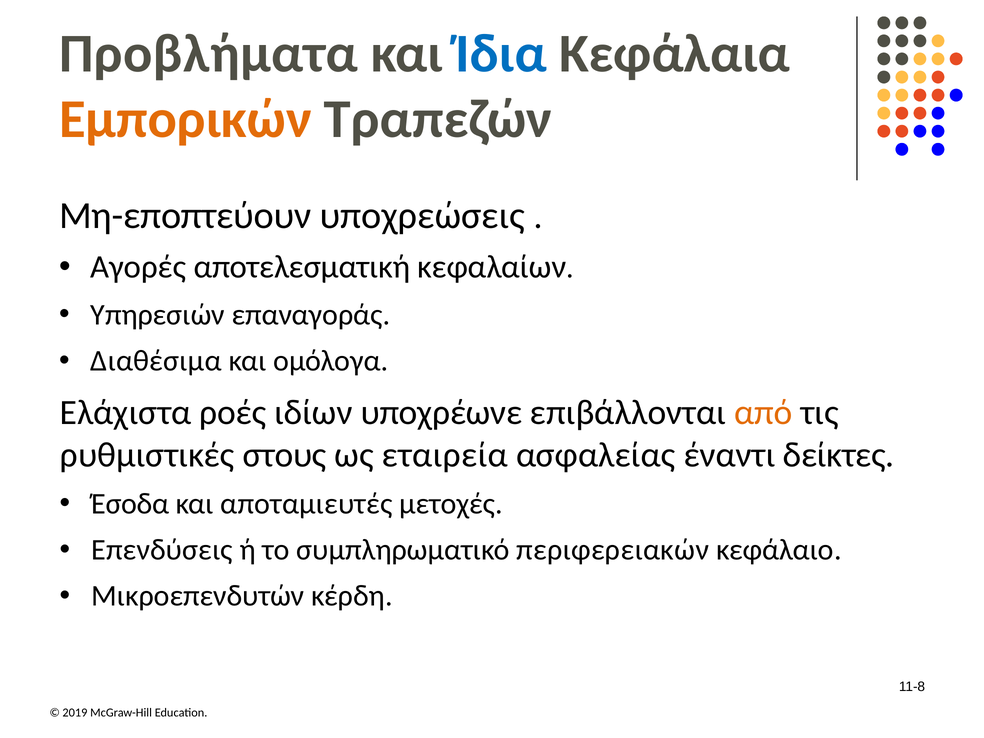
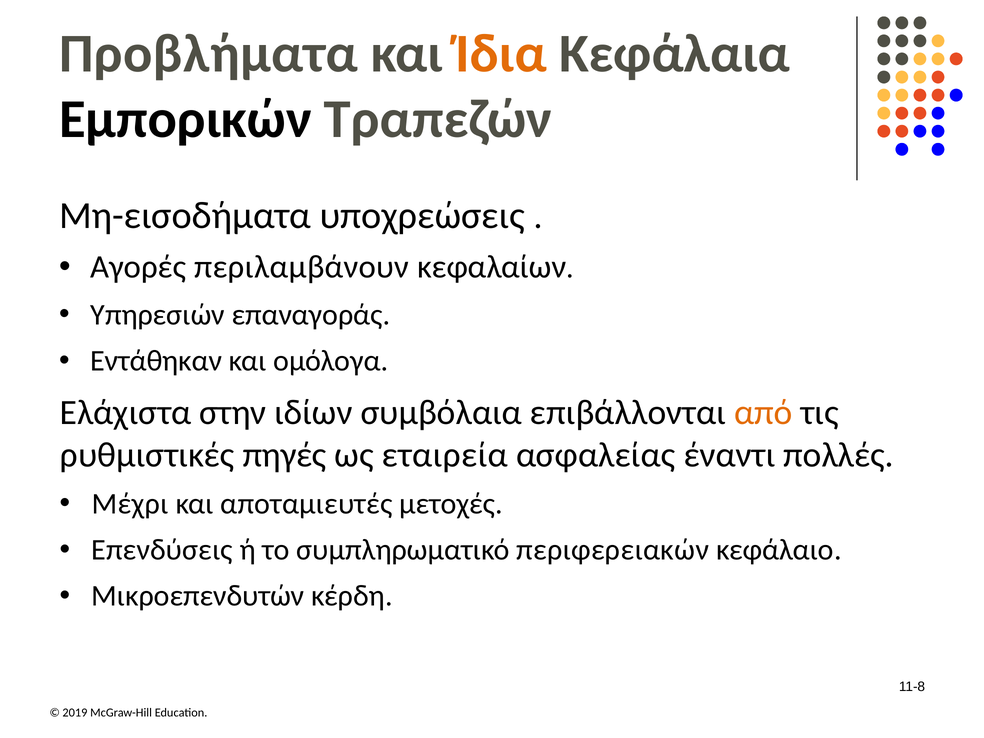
Ίδια colour: blue -> orange (501, 54)
Εμπορικών colour: orange -> black (185, 119)
Μη-εποπτεύουν: Μη-εποπτεύουν -> Μη-εισοδήματα (185, 216)
αποτελεσματική: αποτελεσματική -> περιλαμβάνουν (302, 267)
Διαθέσιμα: Διαθέσιμα -> Εντάθηκαν (156, 361)
ροές: ροές -> στην (233, 413)
υποχρέωνε: υποχρέωνε -> συμβόλαια (441, 413)
στους: στους -> πηγές (285, 455)
δείκτες: δείκτες -> πολλές (839, 455)
Έσοδα: Έσοδα -> Μέχρι (130, 504)
